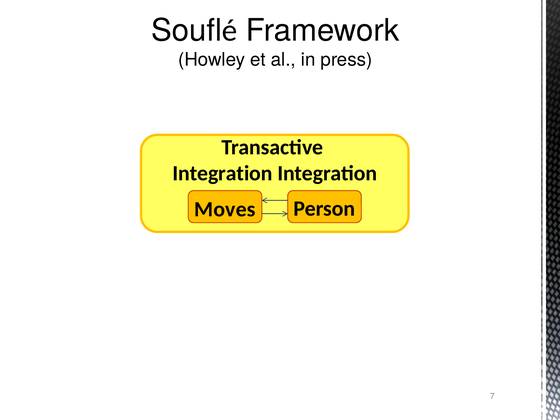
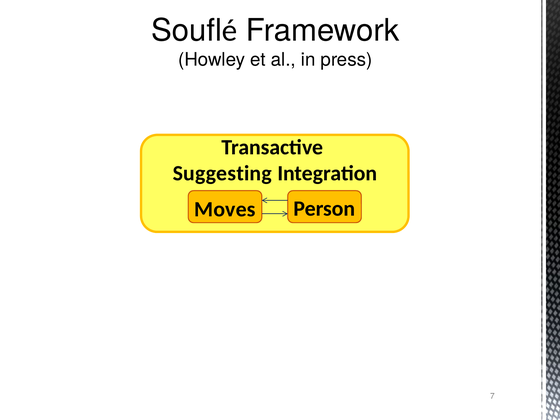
Integration: Integration -> Suggesting (222, 173)
